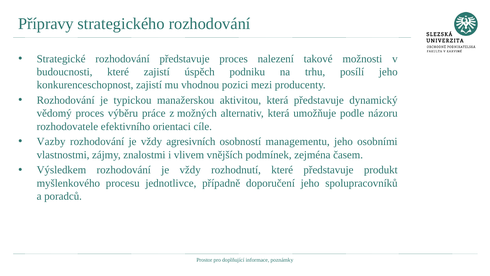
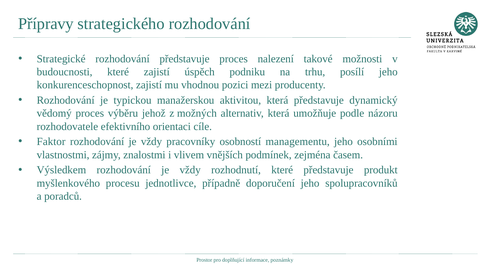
práce: práce -> jehož (154, 113)
Vazby: Vazby -> Faktor (51, 142)
agresivních: agresivních -> pracovníky (191, 142)
